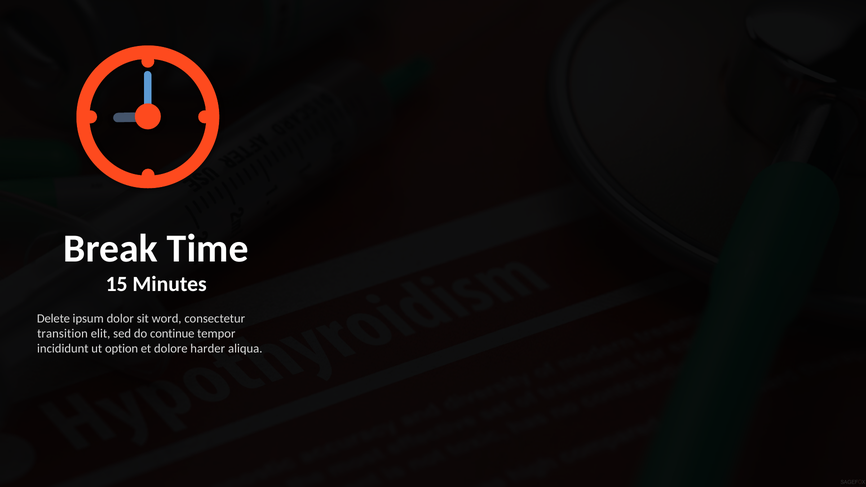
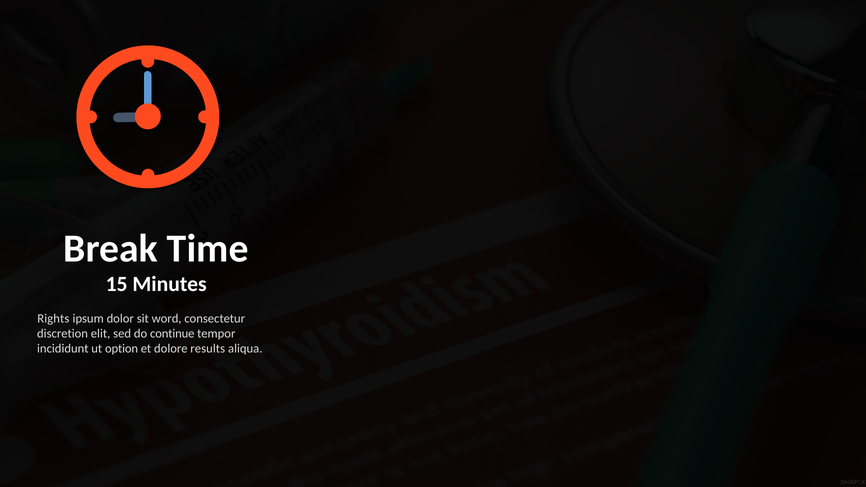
Delete: Delete -> Rights (53, 318)
transition: transition -> discretion (63, 334)
harder: harder -> results (208, 349)
